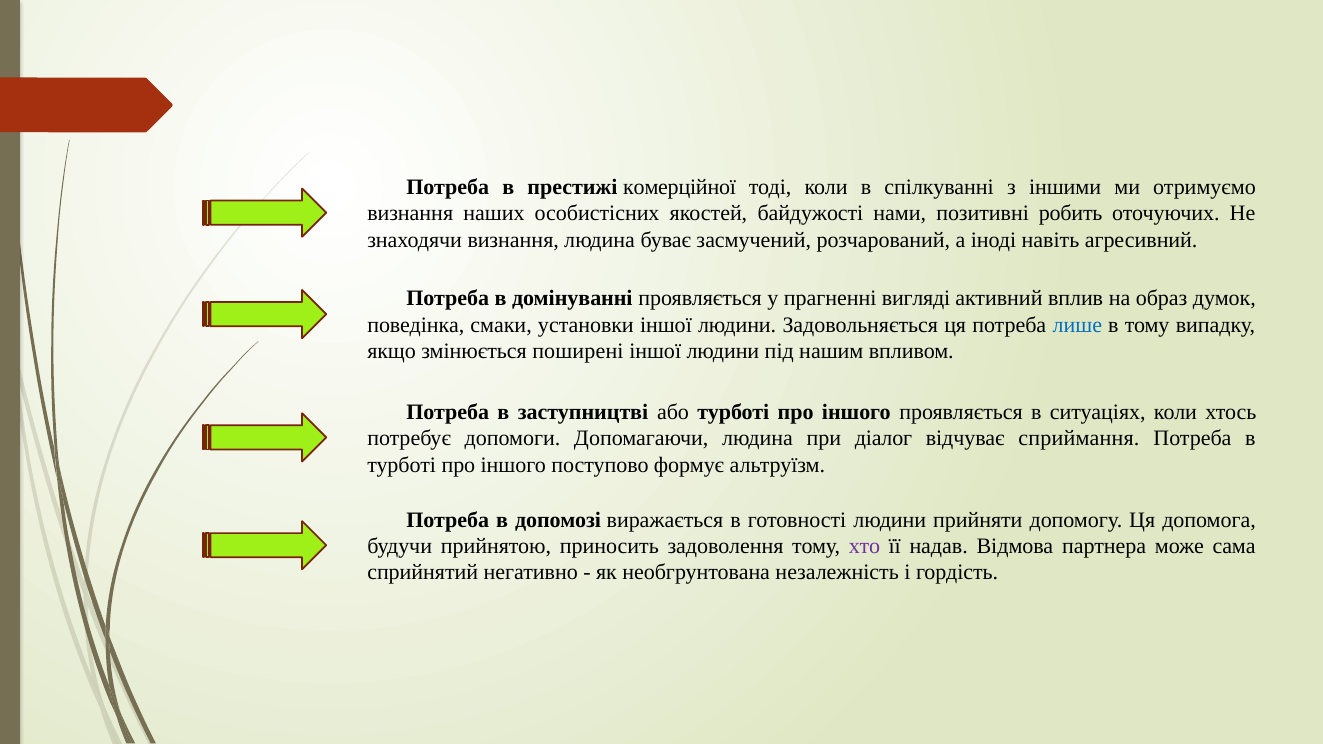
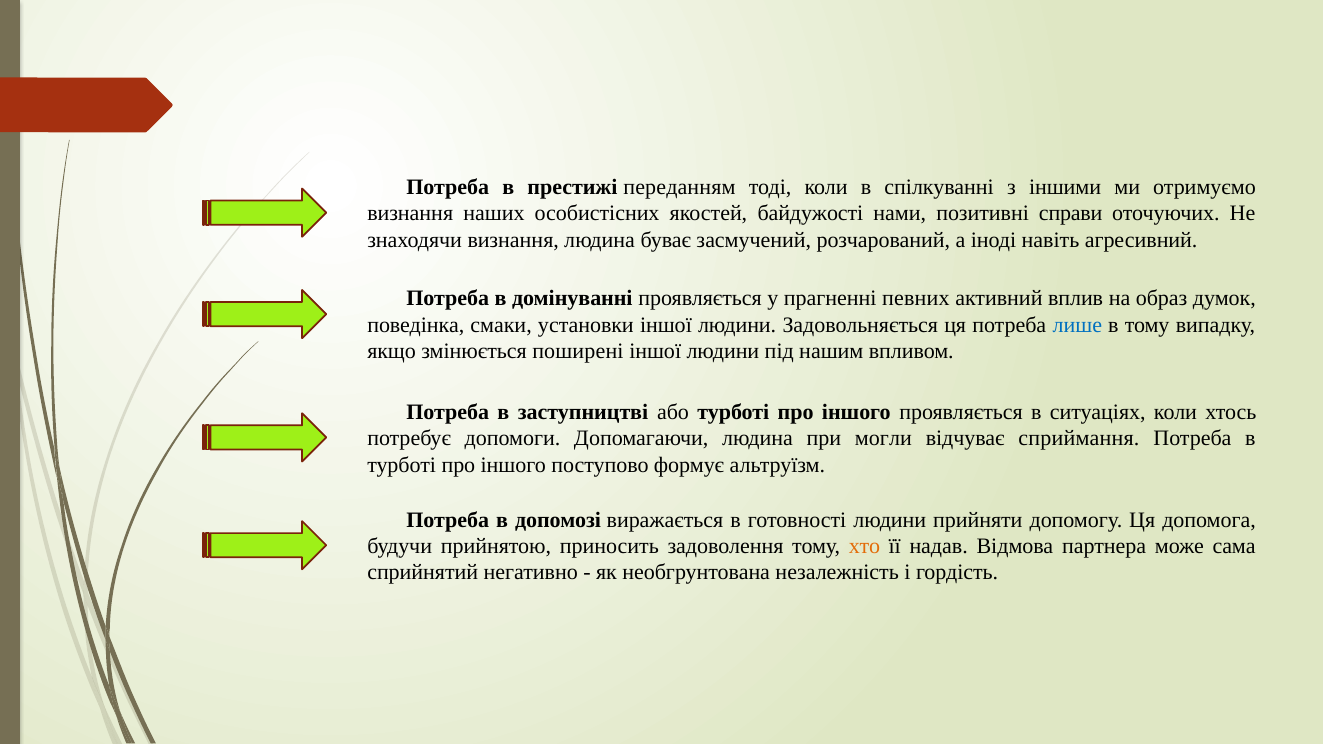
комерційної: комерційної -> переданням (679, 187)
робить: робить -> справи (1071, 214)
вигляді: вигляді -> певних (916, 299)
діалог: діалог -> могли (883, 439)
хто colour: purple -> orange (865, 546)
